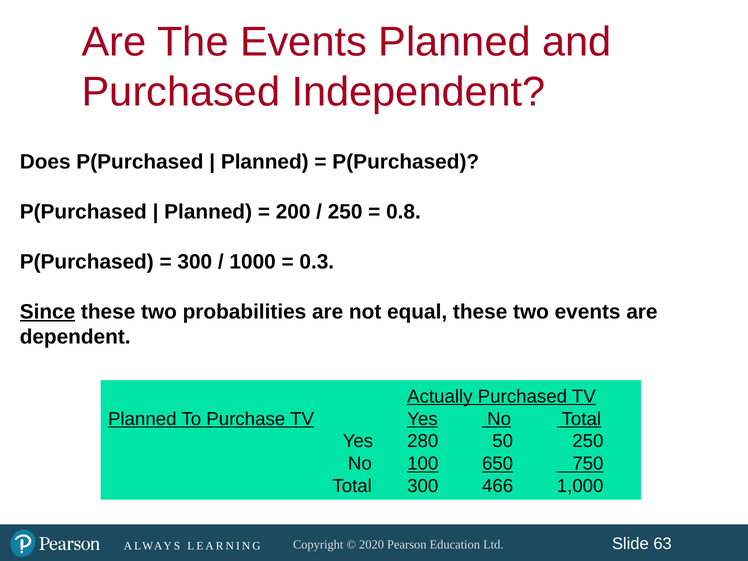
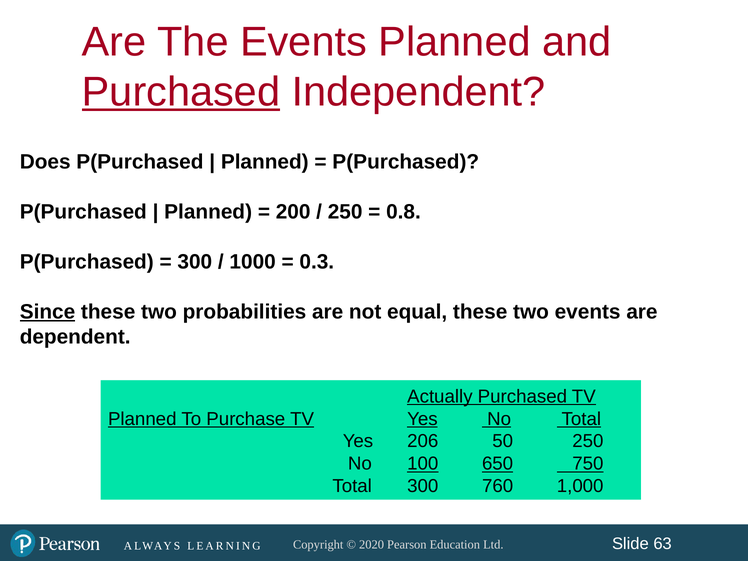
Purchased underline: none -> present (181, 92)
280: 280 -> 206 (423, 441)
466: 466 -> 760 (498, 486)
